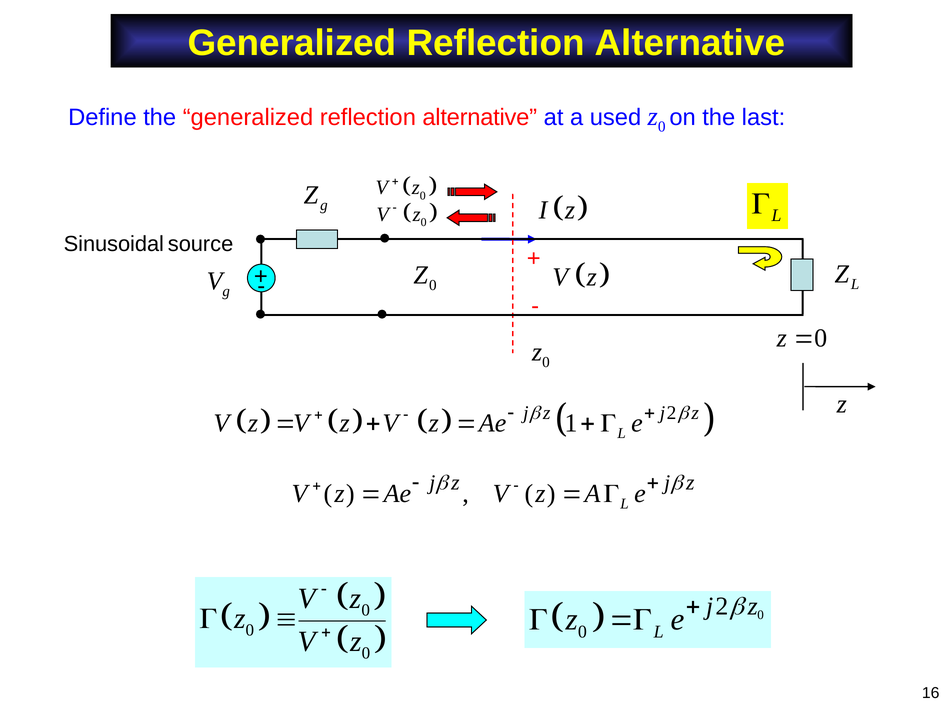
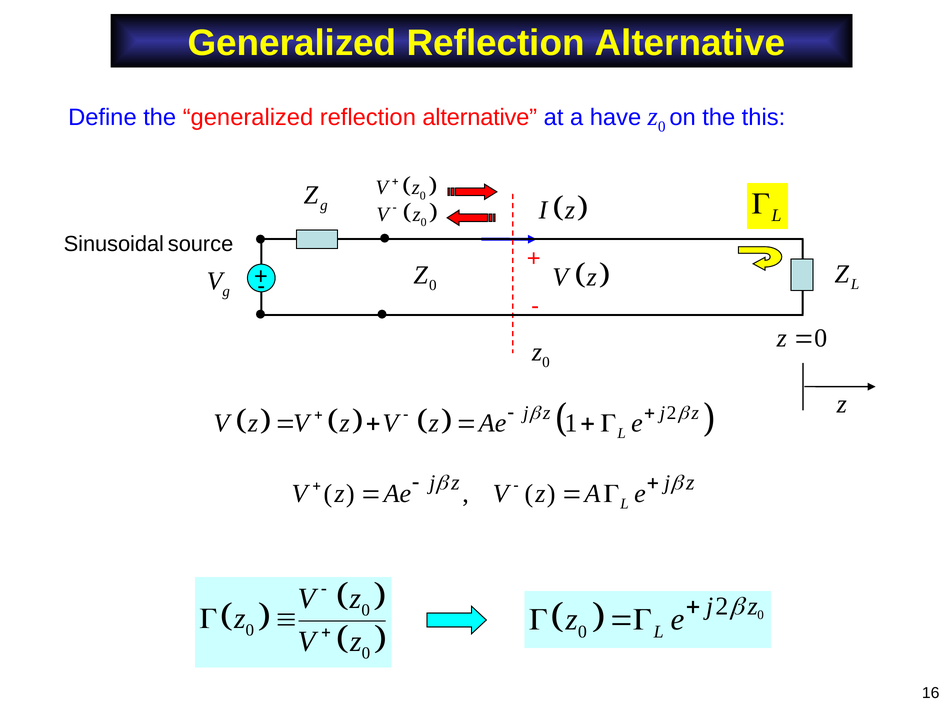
used: used -> have (615, 118)
last: last -> this (763, 118)
